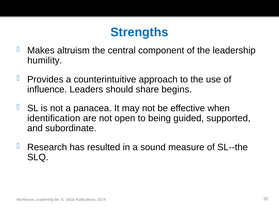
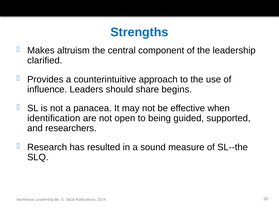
humility: humility -> clarified (45, 61)
subordinate: subordinate -> researchers (71, 128)
